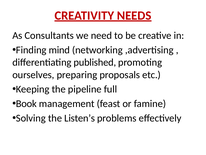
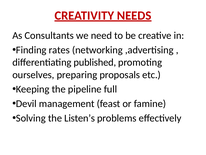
mind: mind -> rates (59, 50)
Book: Book -> Devil (26, 103)
